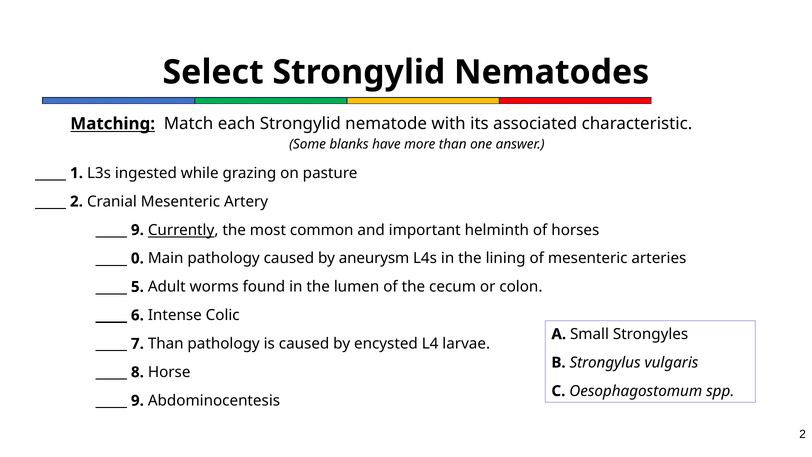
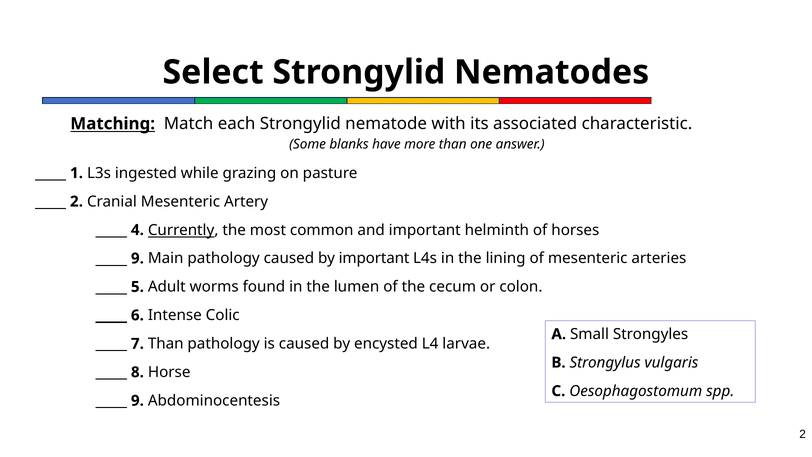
9: 9 -> 4 (137, 230)
0: 0 -> 9 (137, 258)
by aneurysm: aneurysm -> important (374, 258)
